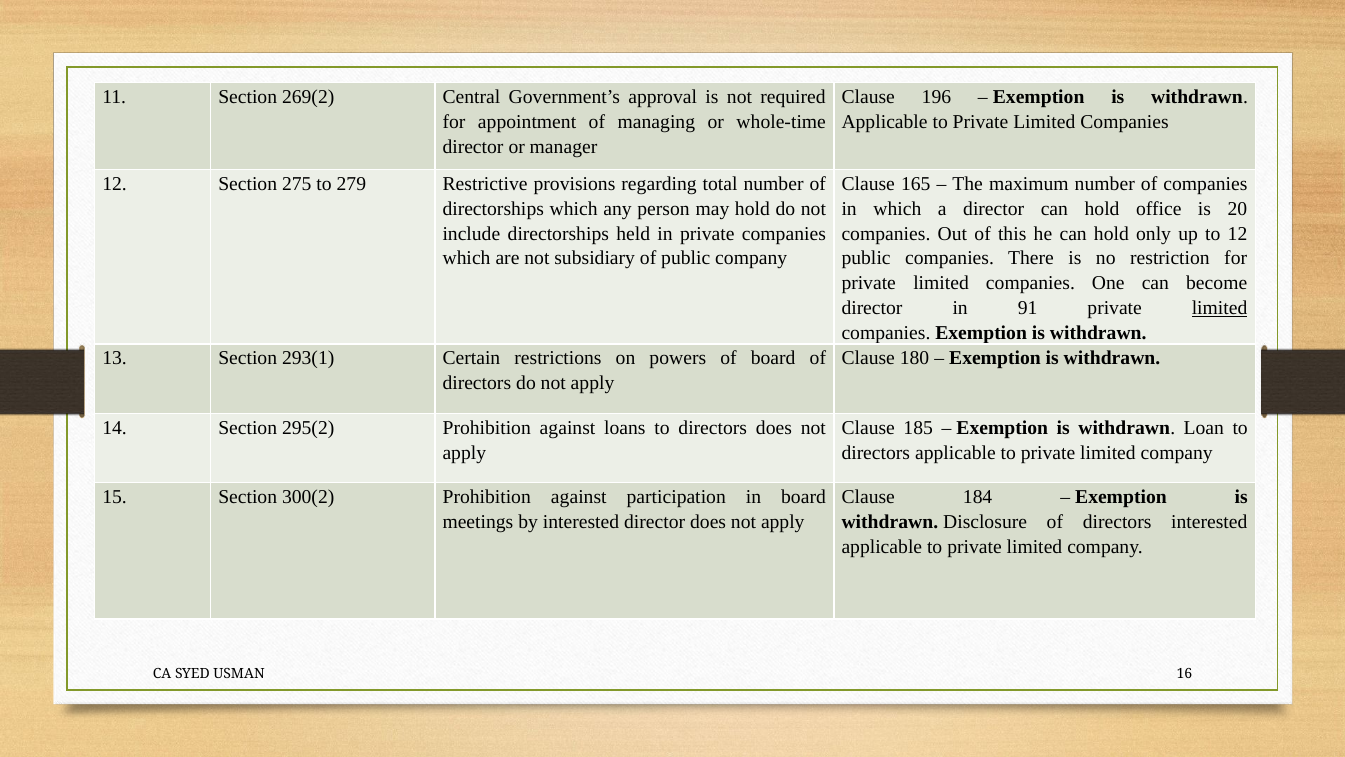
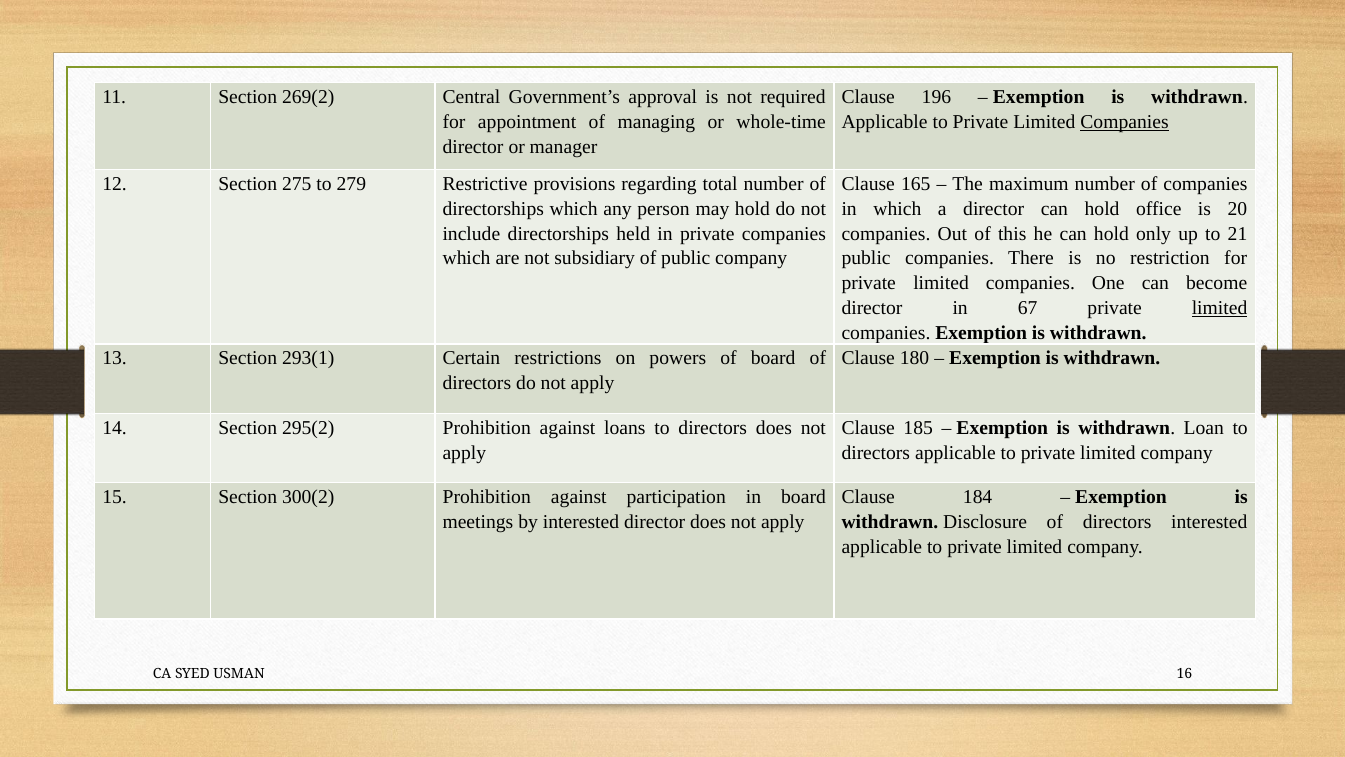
Companies underline: none -> present (1125, 122)
to 12: 12 -> 21 (1238, 233)
91: 91 -> 67 (1028, 308)
